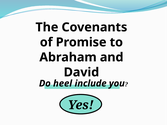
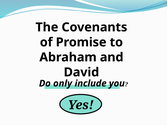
heel: heel -> only (63, 84)
